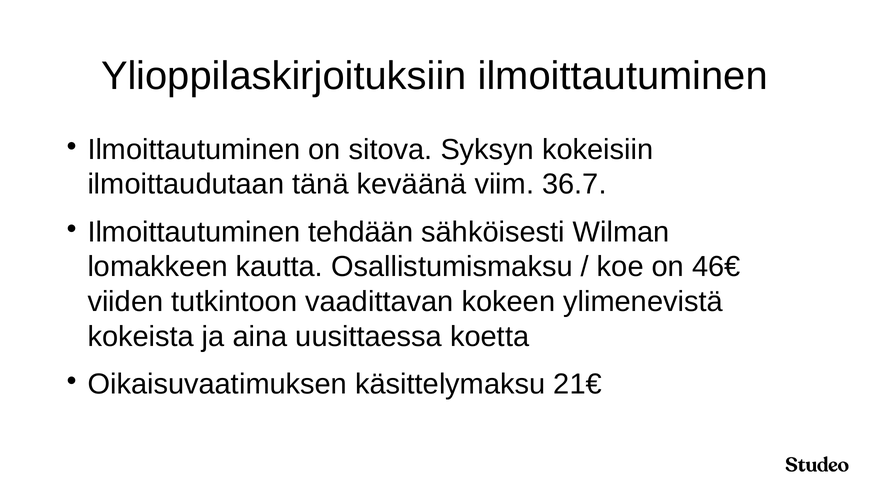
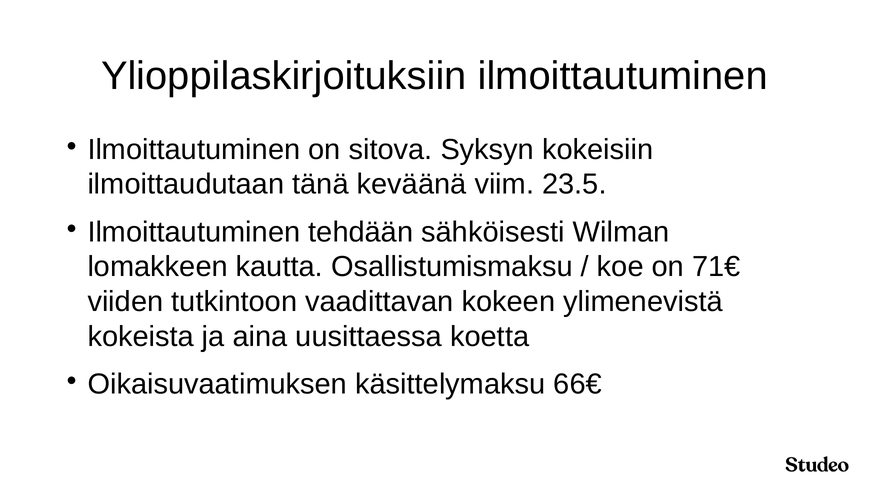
36.7: 36.7 -> 23.5 (574, 185)
46€: 46€ -> 71€ (716, 267)
21€: 21€ -> 66€ (578, 384)
